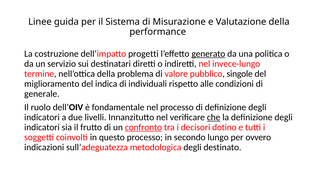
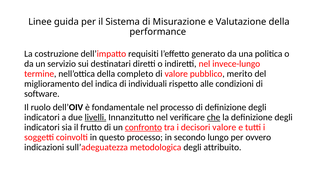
progetti: progetti -> requisiti (143, 54)
generato underline: present -> none (208, 54)
problema: problema -> completo (135, 74)
singole: singole -> merito (240, 74)
generale: generale -> software (42, 94)
livelli underline: none -> present (95, 117)
decisori dotino: dotino -> valore (224, 127)
destinato: destinato -> attribuito (222, 147)
